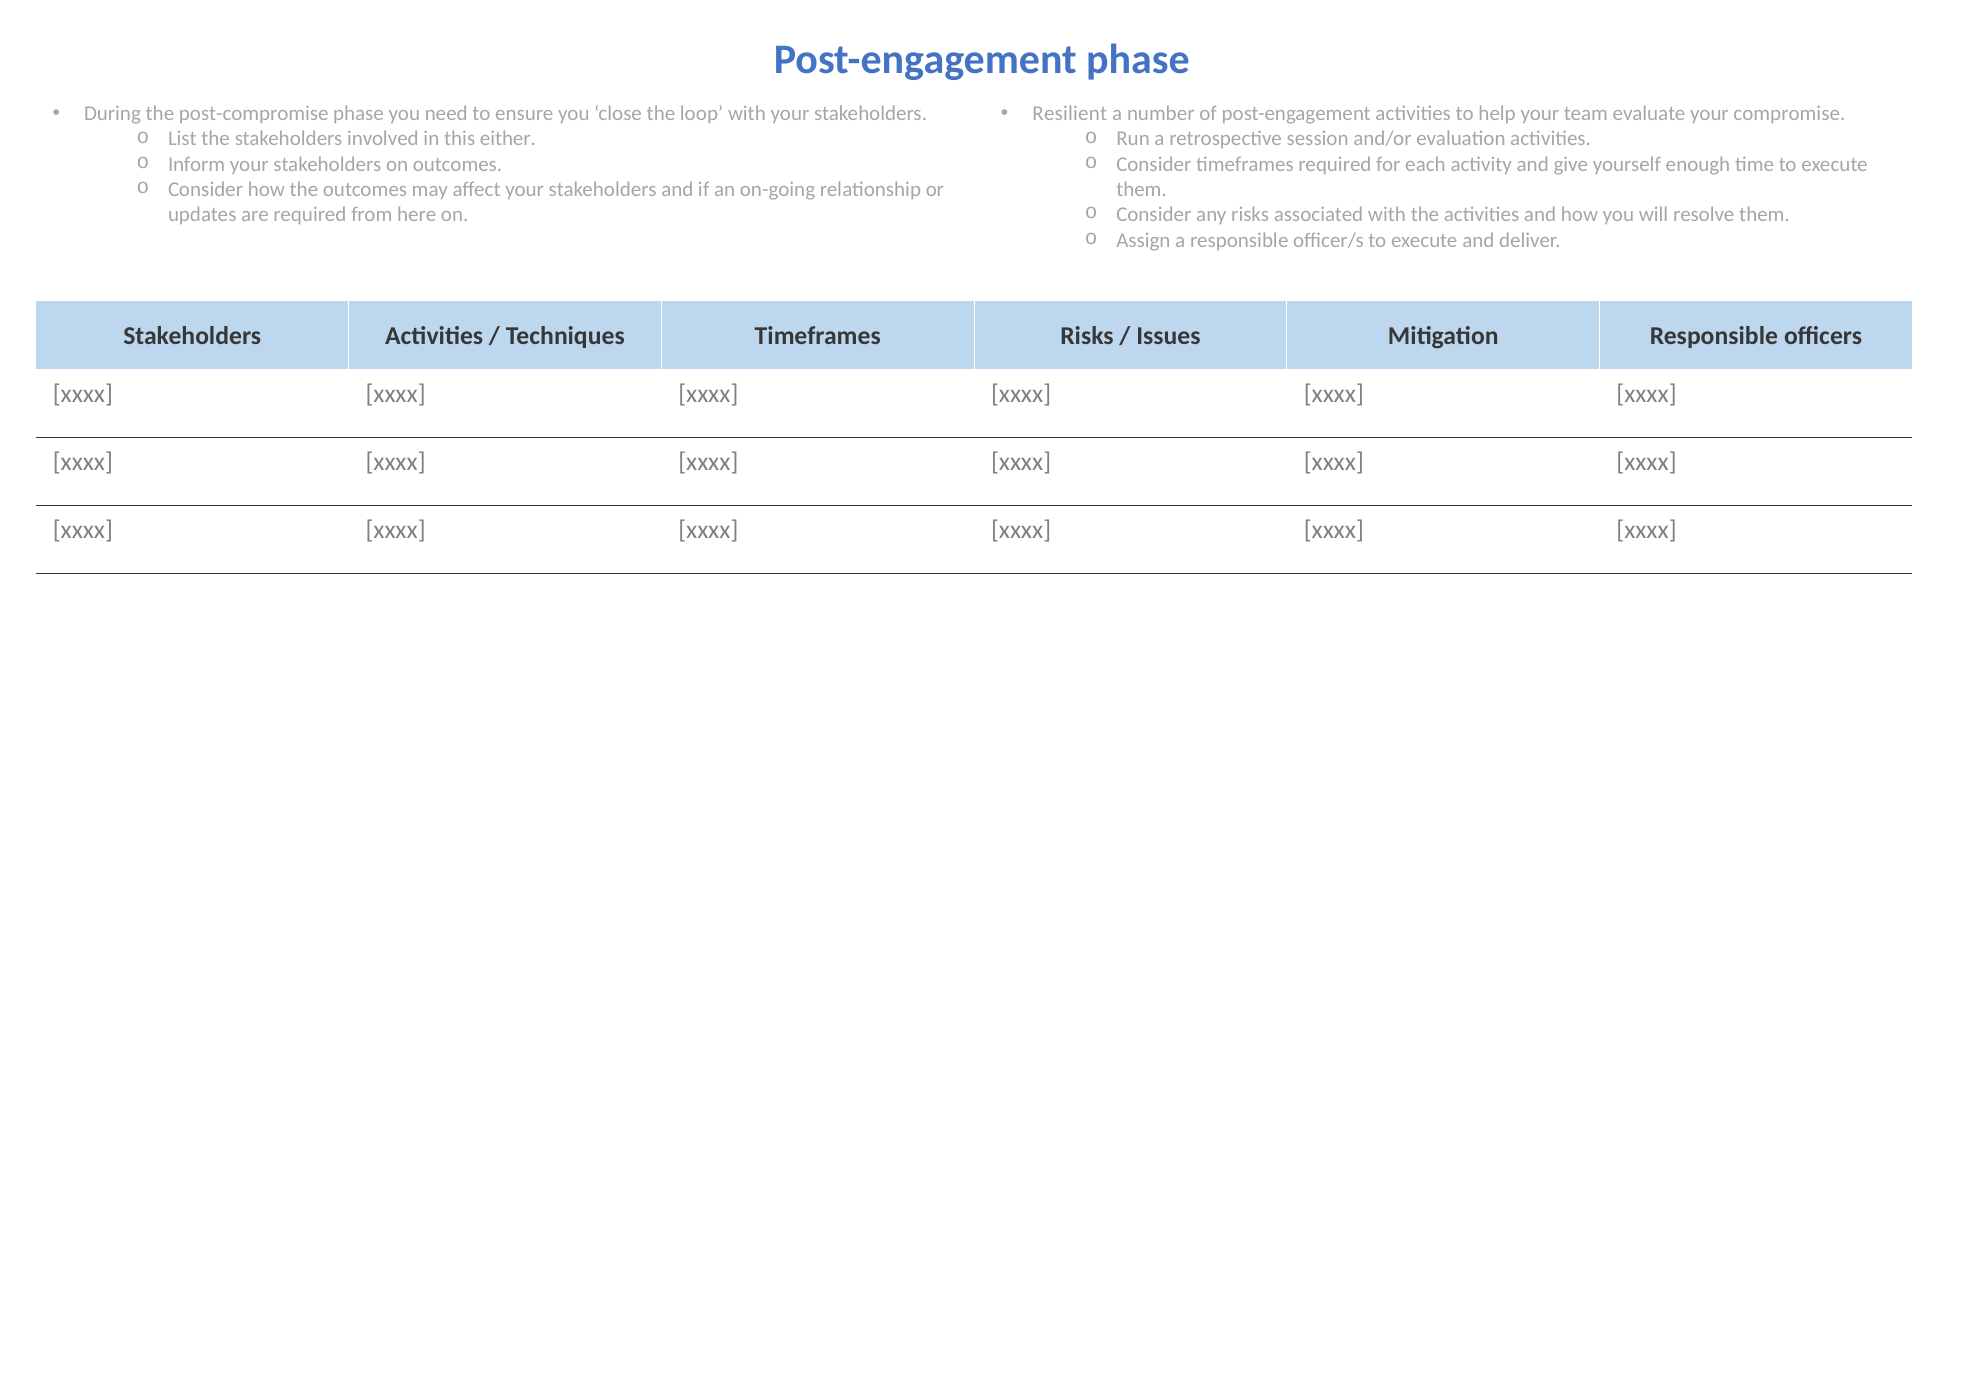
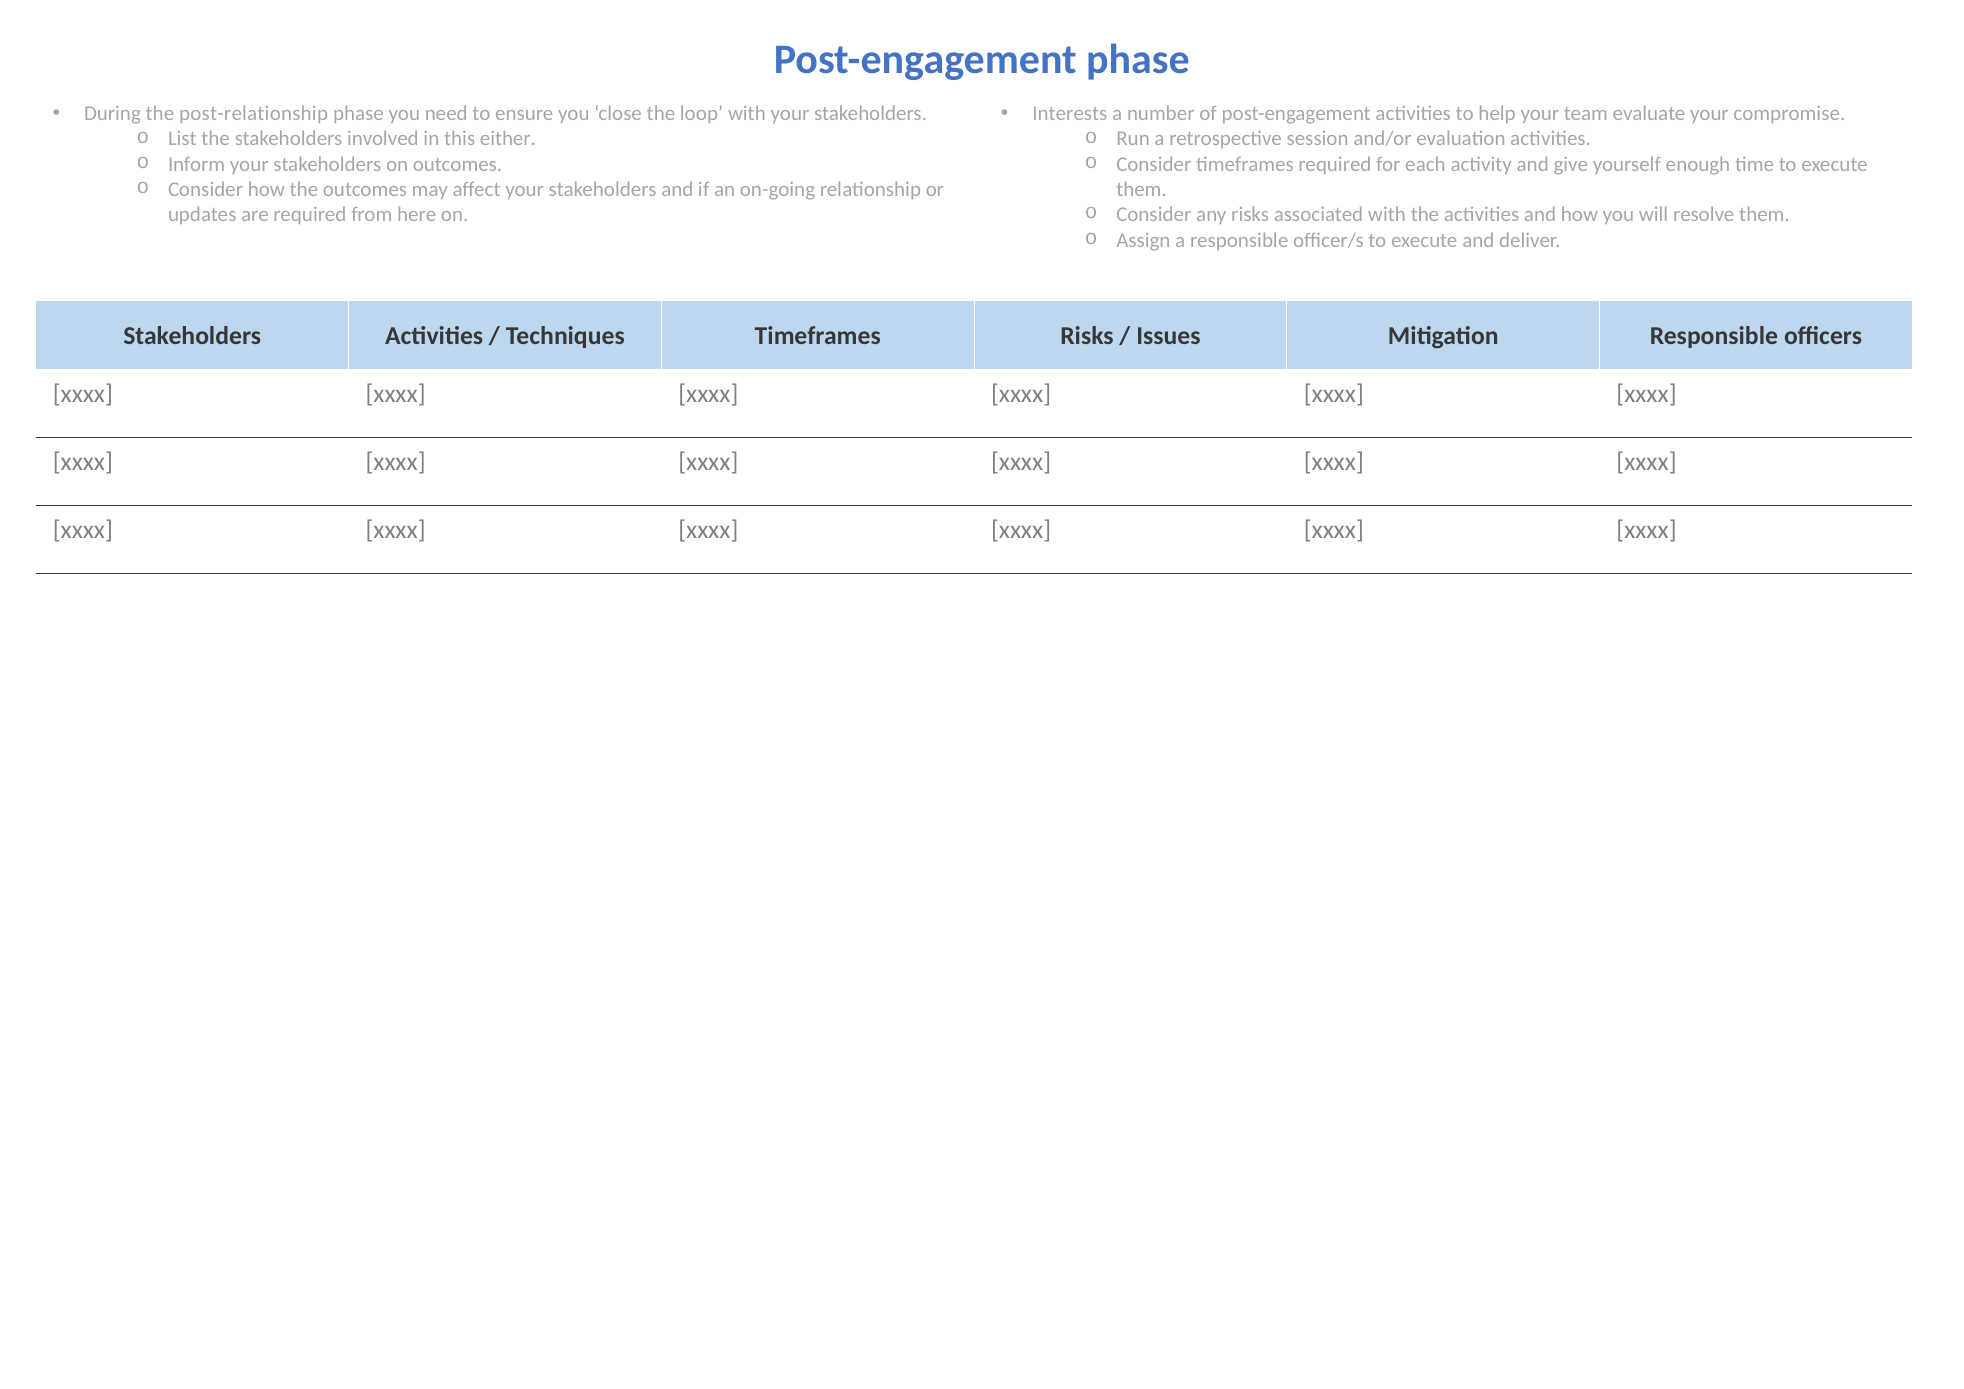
post-compromise: post-compromise -> post-relationship (254, 114)
Resilient: Resilient -> Interests (1070, 114)
